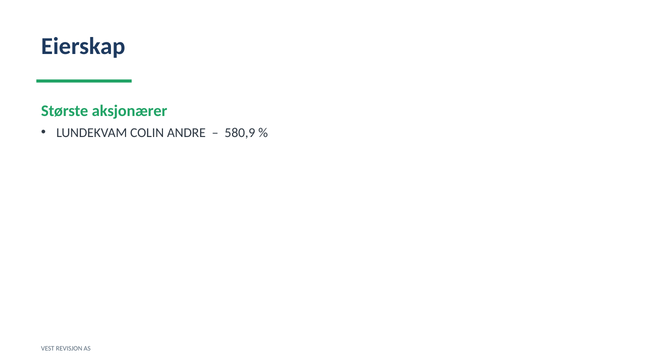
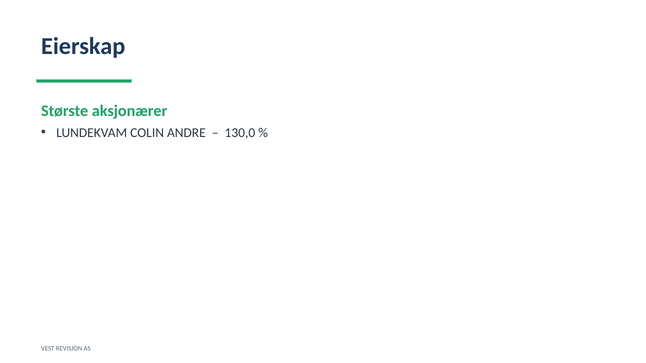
580,9: 580,9 -> 130,0 (240, 133)
